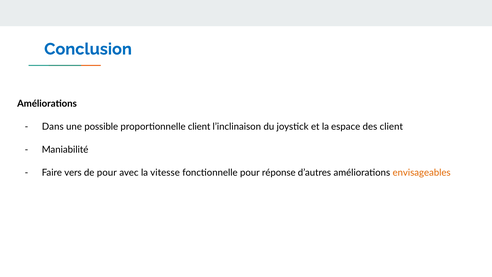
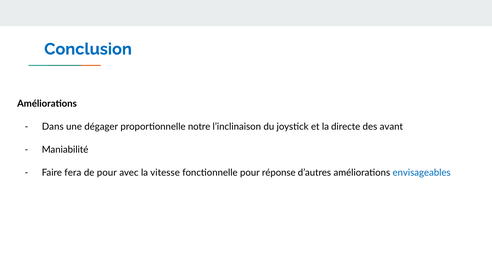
possible: possible -> dégager (101, 127)
proportionnelle client: client -> notre (199, 127)
espace: espace -> directe (346, 127)
des client: client -> avant (391, 127)
vers: vers -> fera (73, 173)
envisageables colour: orange -> blue (422, 173)
